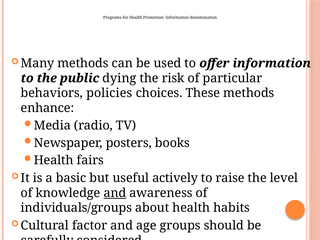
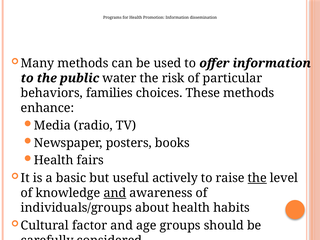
dying: dying -> water (120, 78)
policies: policies -> families (109, 93)
the underline: none -> present (257, 178)
